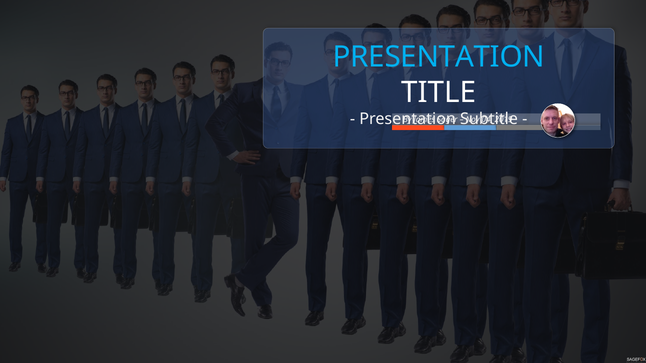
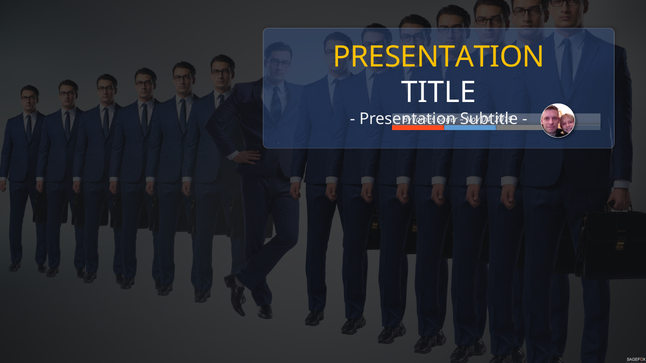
PRESENTATION colour: light blue -> yellow (439, 57)
